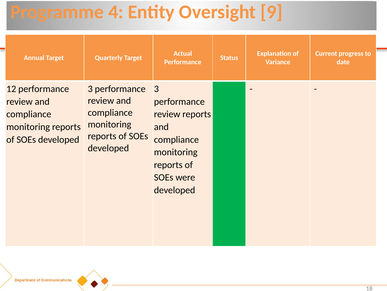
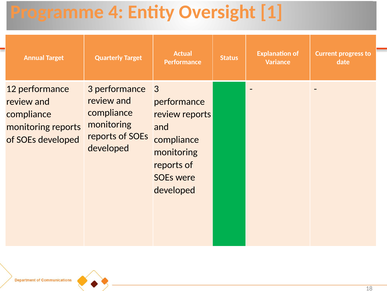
9: 9 -> 1 (271, 12)
